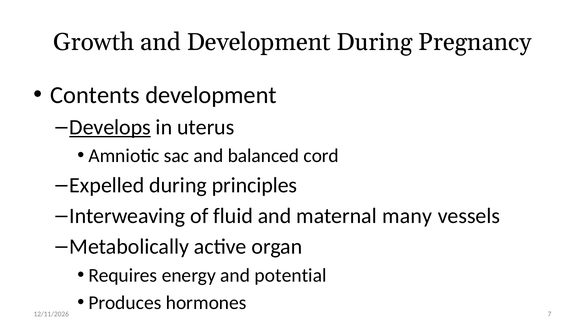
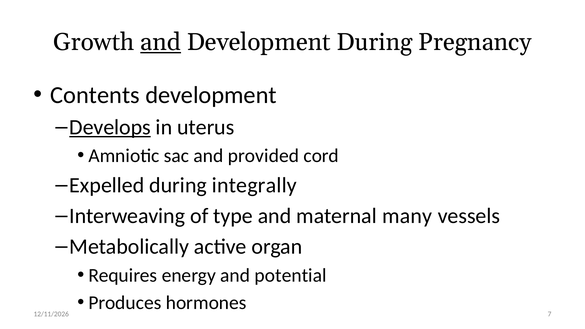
and underline: none -> present (161, 42)
balanced: balanced -> provided (263, 156)
principles: principles -> integrally (254, 185)
fluid: fluid -> type (233, 216)
